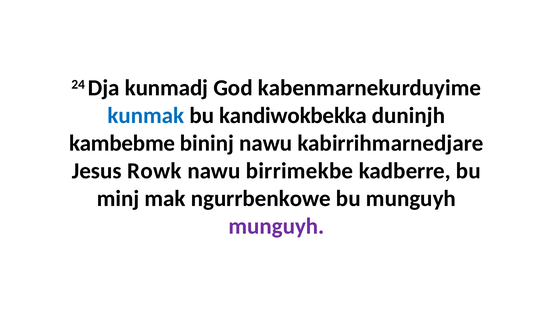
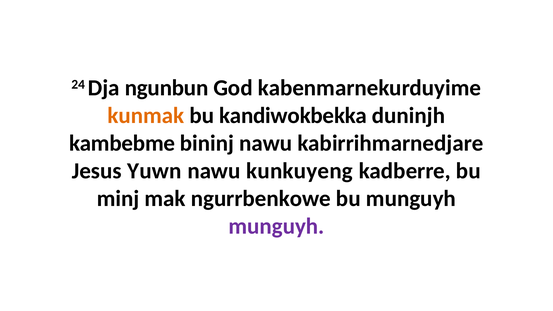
kunmadj: kunmadj -> ngunbun (167, 88)
kunmak colour: blue -> orange (146, 116)
Rowk: Rowk -> Yuwn (154, 171)
birrimekbe: birrimekbe -> kunkuyeng (300, 171)
